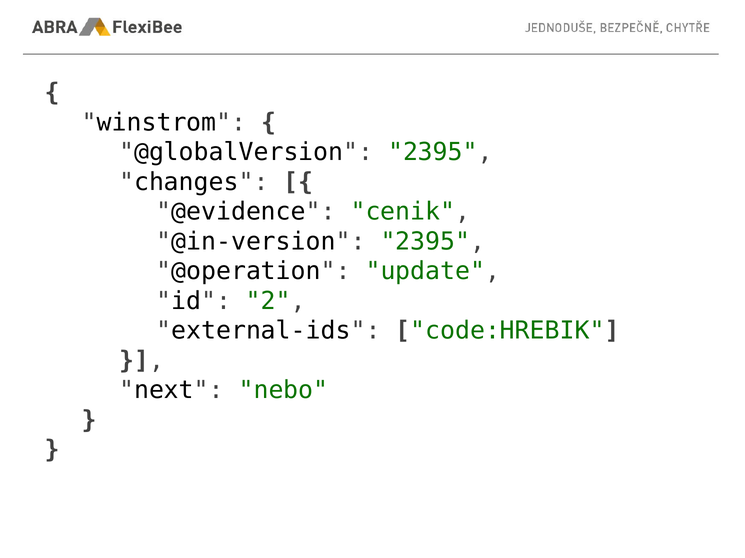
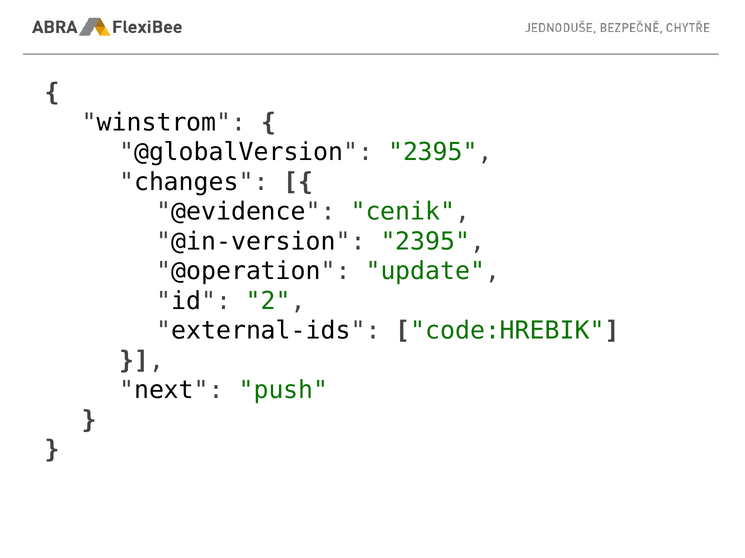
nebo: nebo -> push (283, 391)
